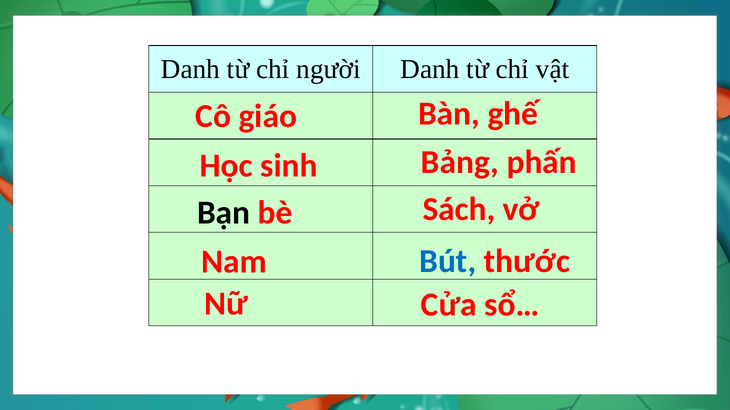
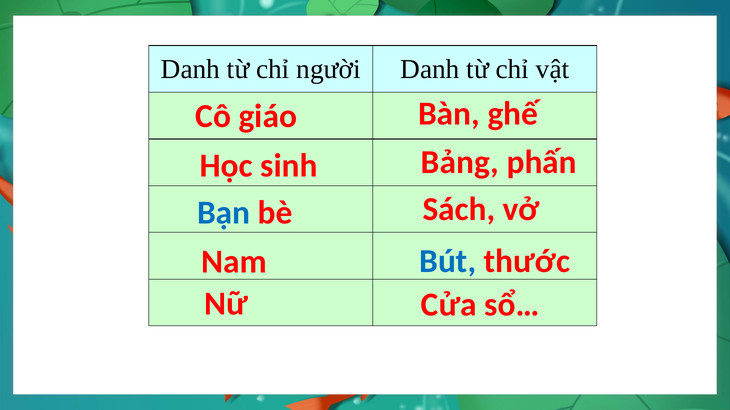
Bạn colour: black -> blue (224, 213)
